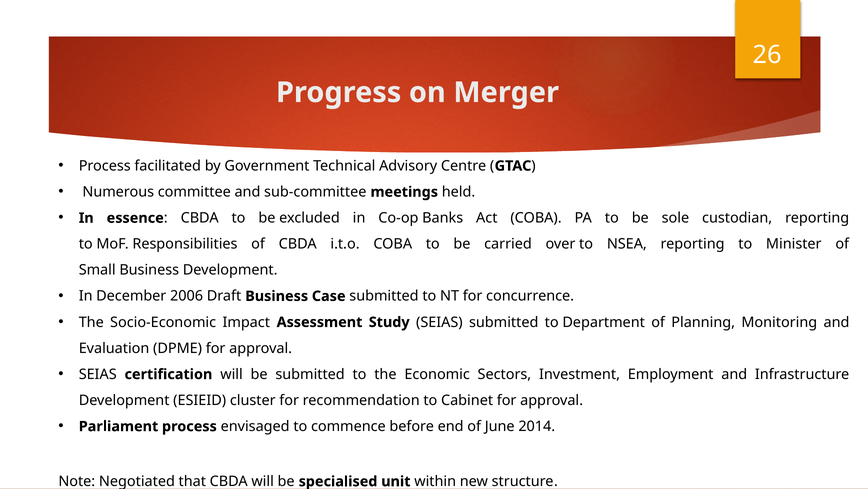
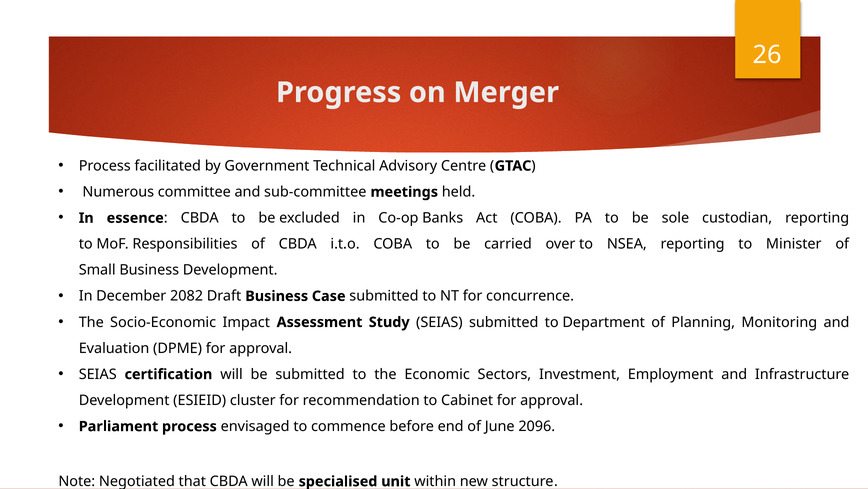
2006: 2006 -> 2082 (187, 296)
2014: 2014 -> 2096 (537, 426)
